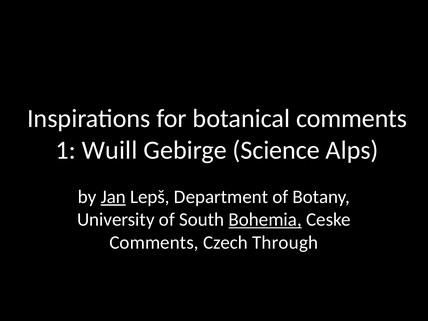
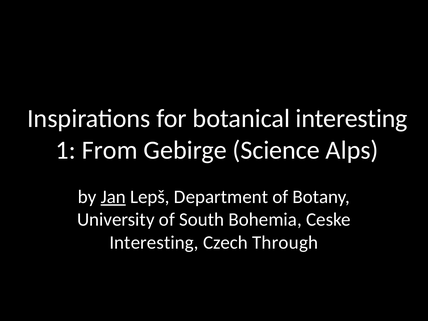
botanical comments: comments -> interesting (352, 119)
Wuill: Wuill -> From (110, 150)
Bohemia underline: present -> none (265, 220)
Comments: Comments -> Interesting (154, 242)
